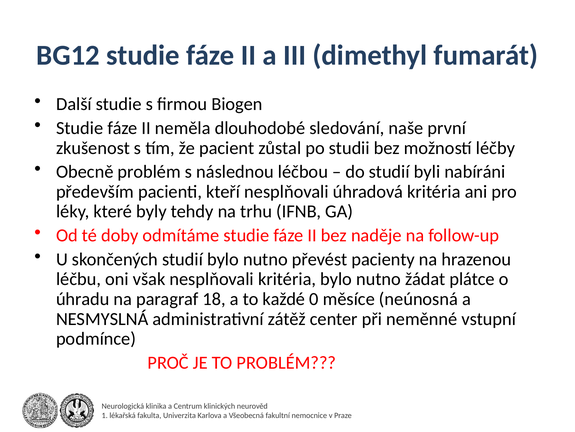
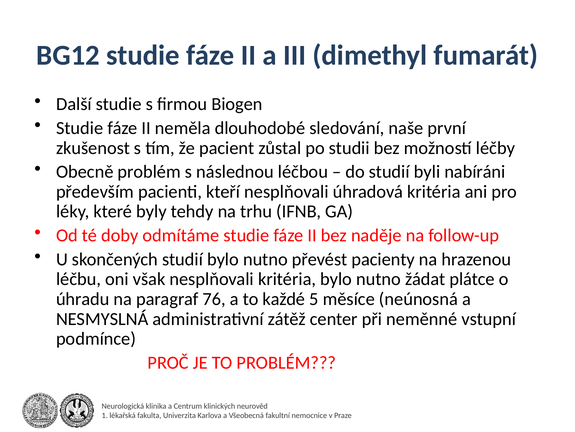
18: 18 -> 76 (214, 299)
0: 0 -> 5 (314, 299)
